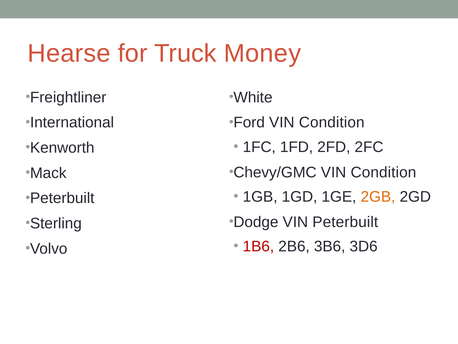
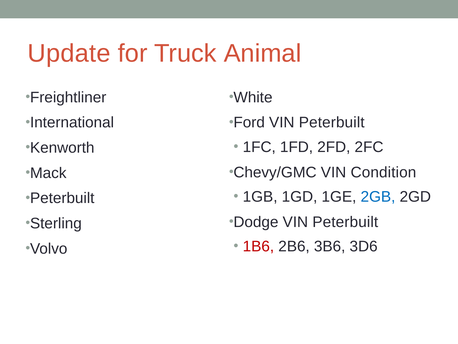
Hearse: Hearse -> Update (69, 53)
Money: Money -> Animal (263, 53)
Ford VIN Condition: Condition -> Peterbuilt (332, 122)
2GB colour: orange -> blue (378, 196)
